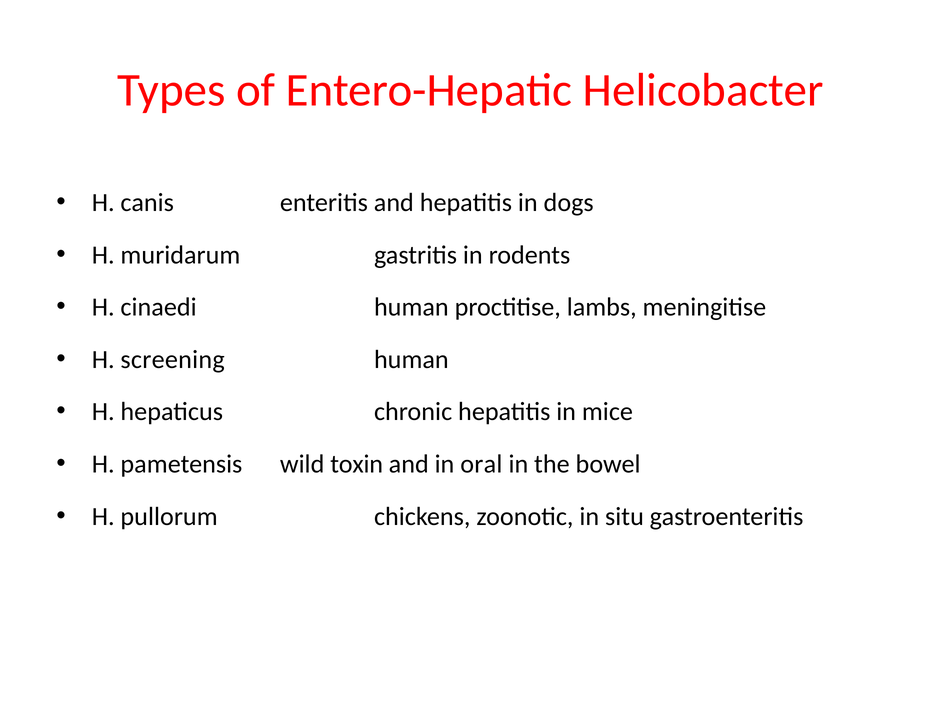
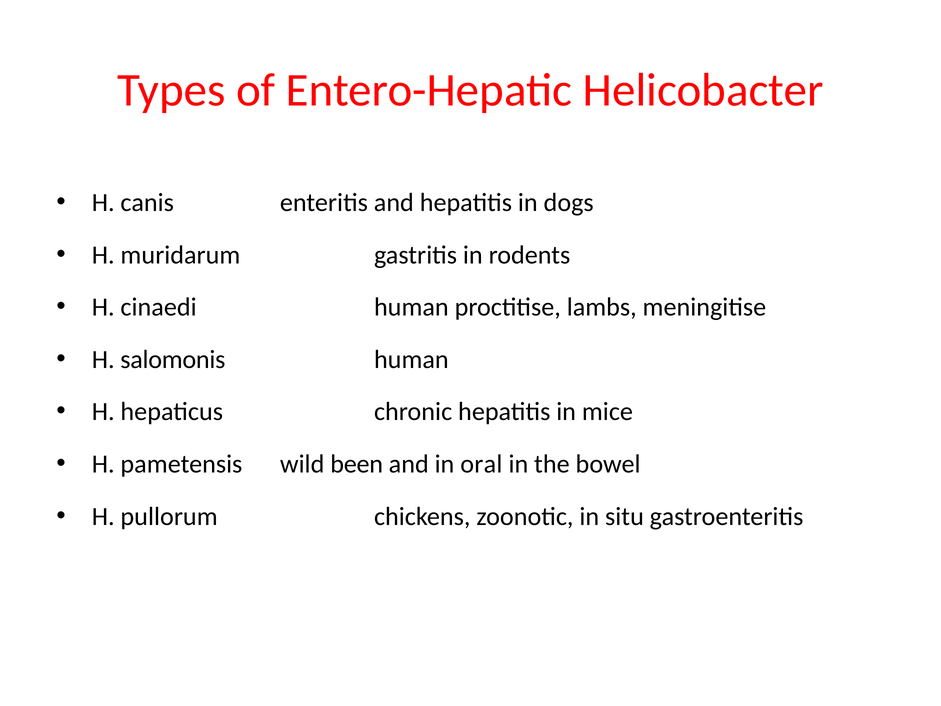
screening: screening -> salomonis (173, 359)
toxin: toxin -> been (357, 464)
